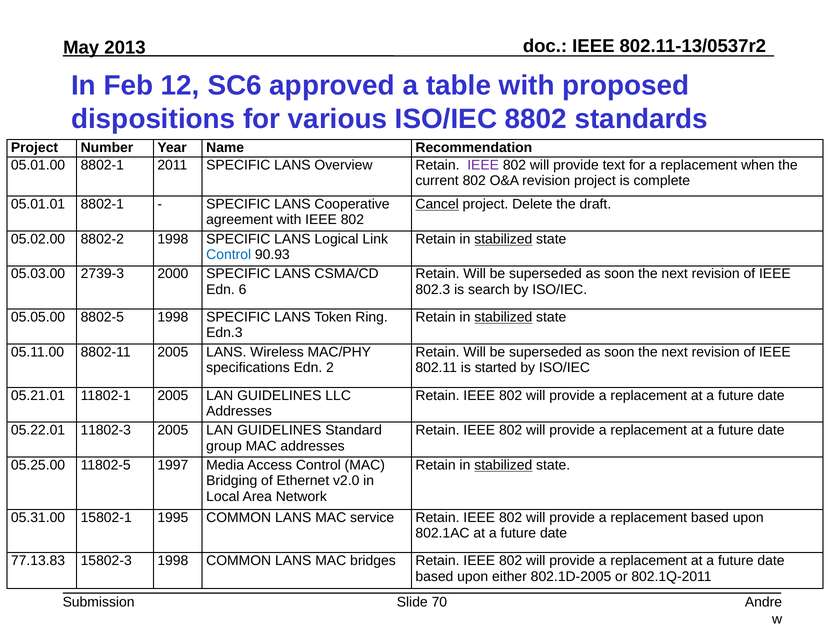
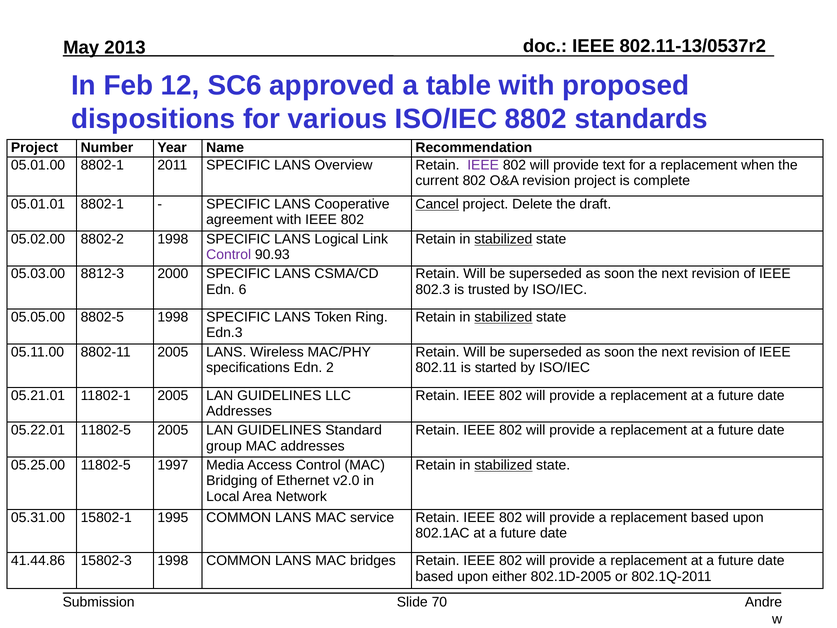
Control colour: blue -> purple (229, 255)
2739-3: 2739-3 -> 8812-3 (102, 274)
search: search -> trusted (489, 289)
05.22.01 11802-3: 11802-3 -> 11802-5 (106, 430)
77.13.83: 77.13.83 -> 41.44.86 (38, 561)
